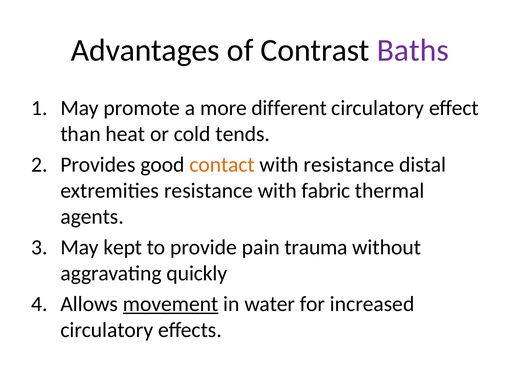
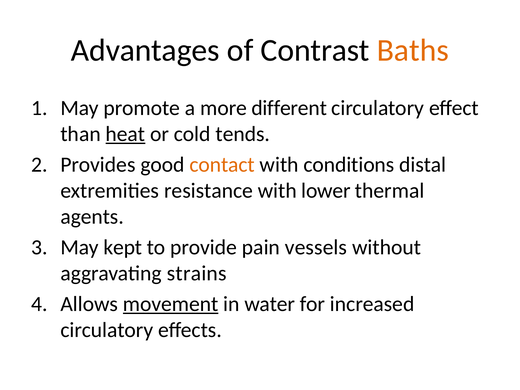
Baths colour: purple -> orange (413, 50)
heat underline: none -> present (125, 134)
with resistance: resistance -> conditions (349, 165)
fabric: fabric -> lower (326, 191)
trauma: trauma -> vessels (316, 247)
quickly: quickly -> strains (197, 273)
